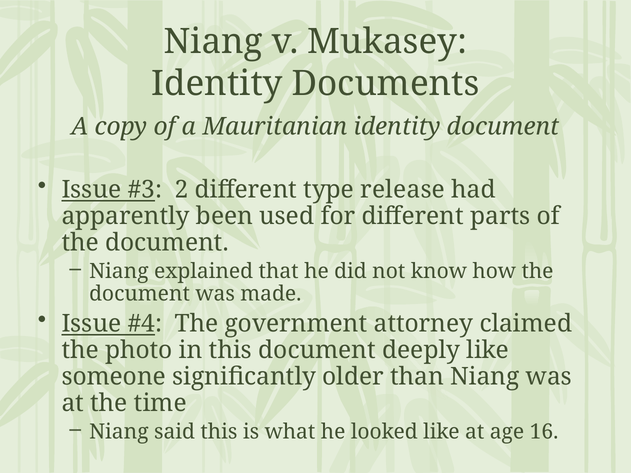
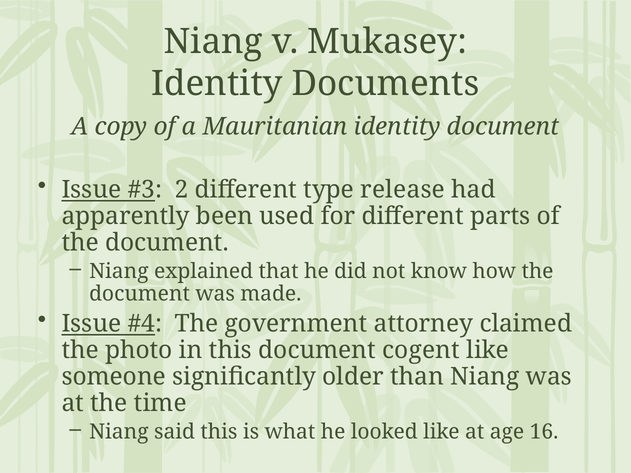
deeply: deeply -> cogent (421, 350)
